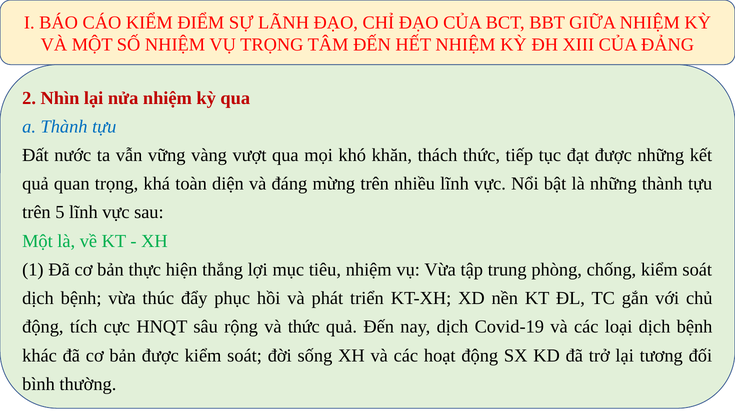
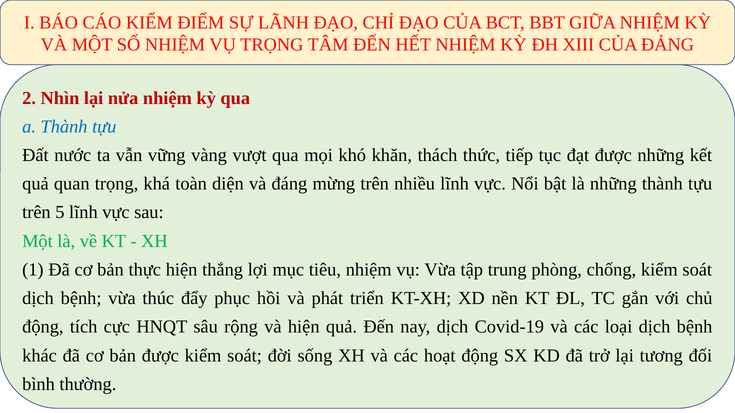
và thức: thức -> hiện (304, 327)
